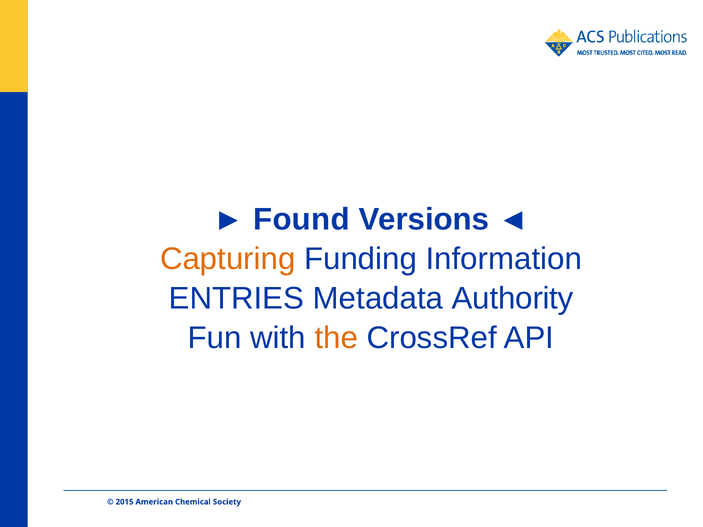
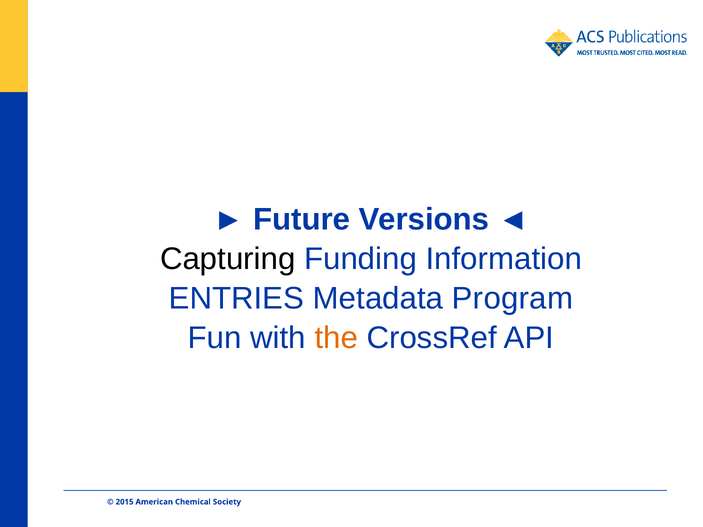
Found: Found -> Future (302, 219)
Capturing colour: orange -> black (228, 259)
Authority: Authority -> Program (512, 299)
